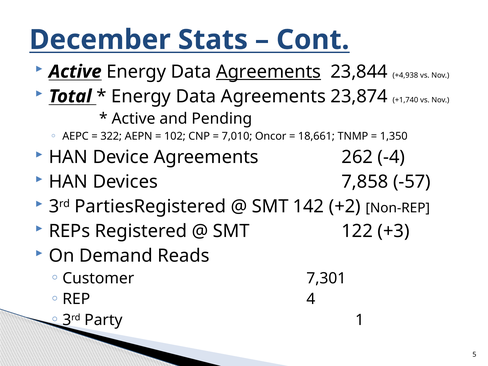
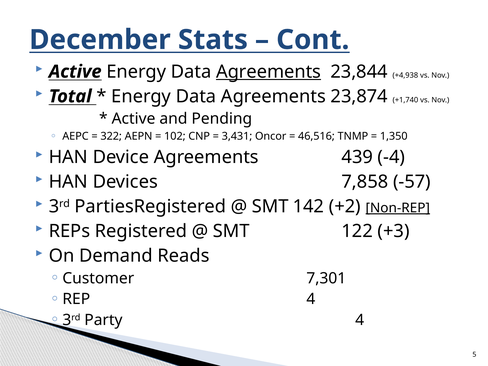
7,010: 7,010 -> 3,431 (237, 136)
18,661: 18,661 -> 46,516 (316, 136)
262: 262 -> 439 (357, 157)
Non-REP underline: none -> present (398, 208)
Party 1: 1 -> 4 (360, 320)
